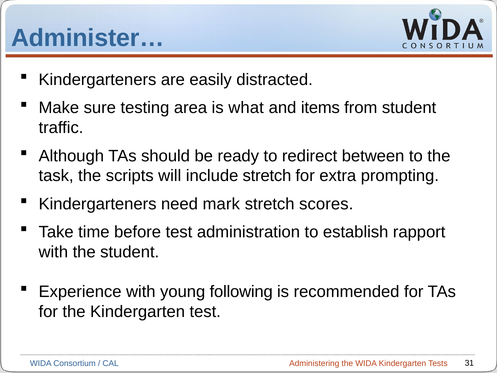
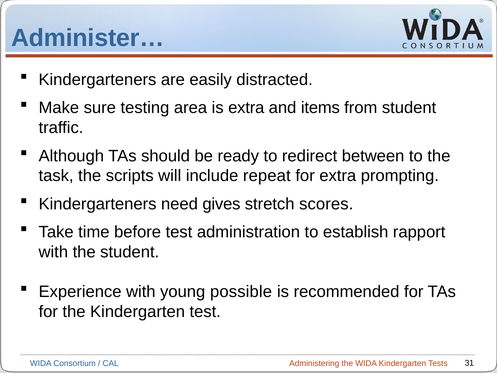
is what: what -> extra (246, 108)
include stretch: stretch -> repeat (267, 176)
mark: mark -> gives (221, 204)
following: following -> possible (241, 292)
